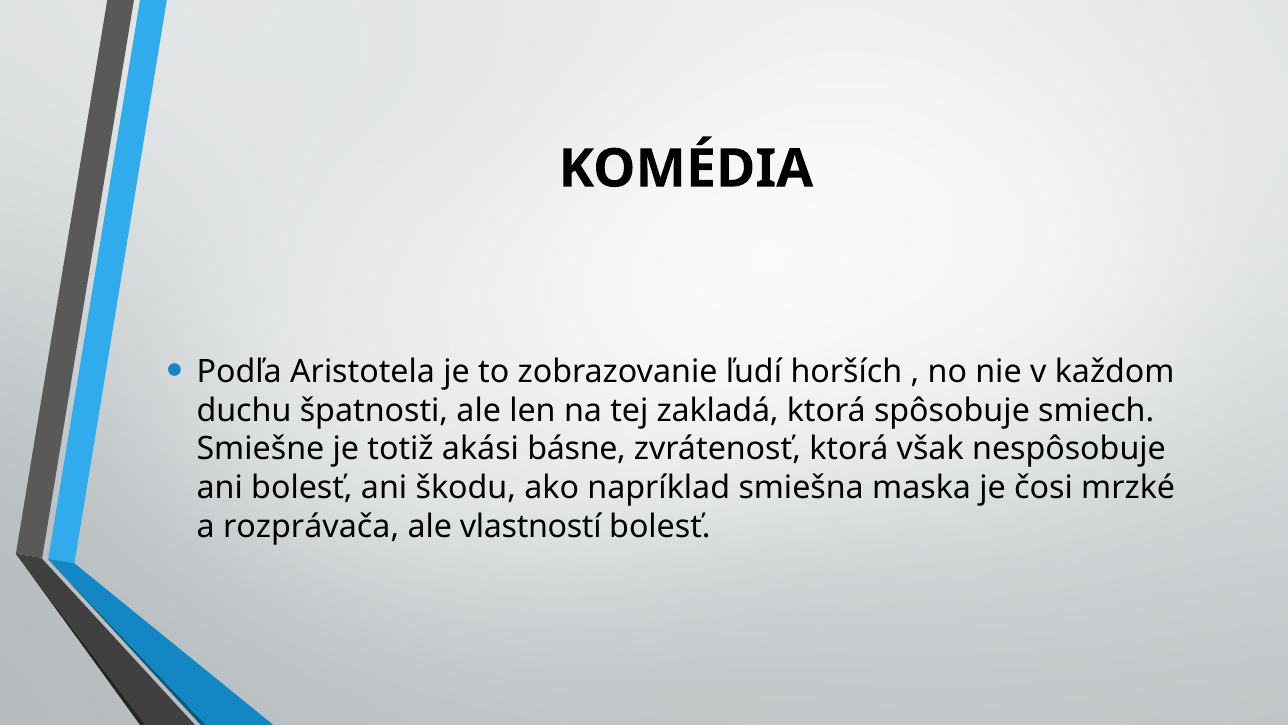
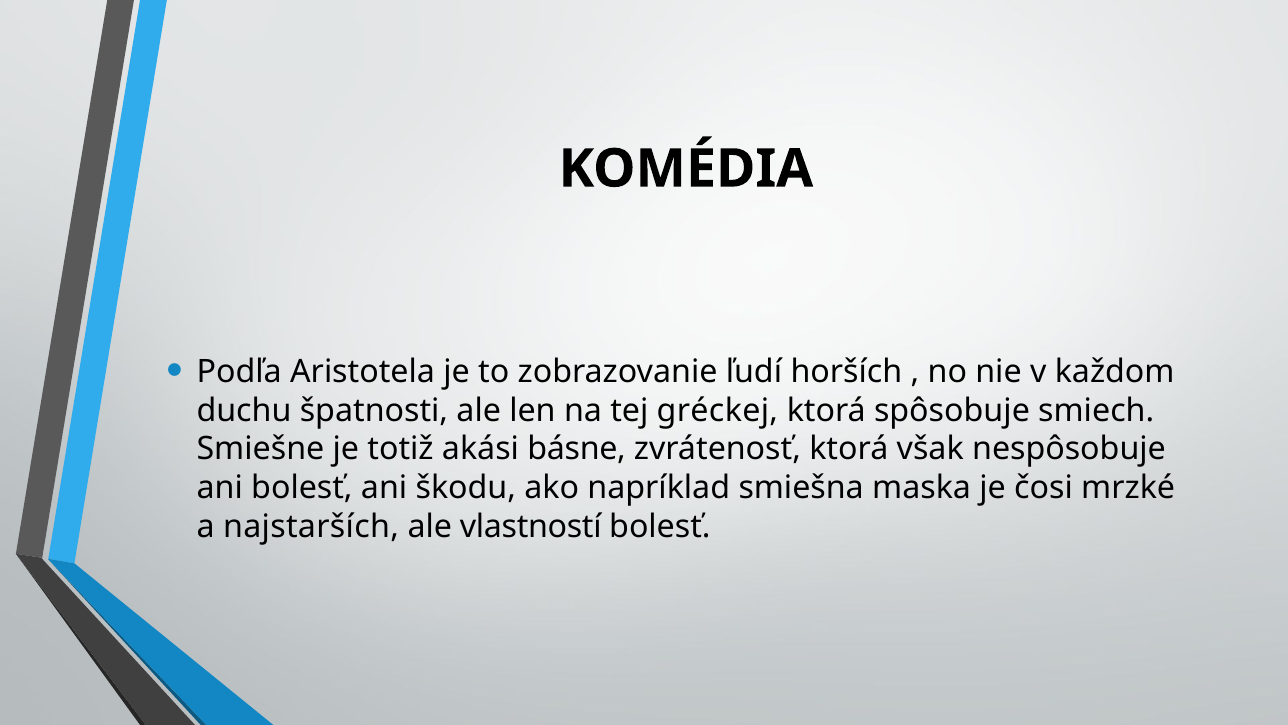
zakladá: zakladá -> gréckej (717, 410)
rozprávača: rozprávača -> najstarších (311, 526)
